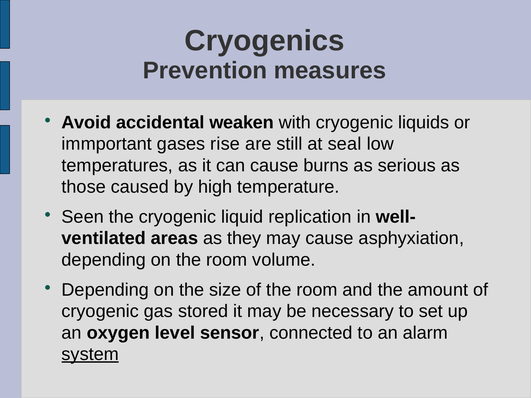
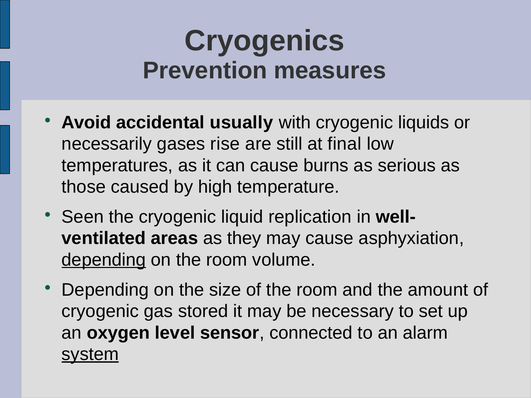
weaken: weaken -> usually (241, 123)
immportant: immportant -> necessarily (107, 144)
seal: seal -> final (345, 144)
depending underline: none -> present (104, 260)
